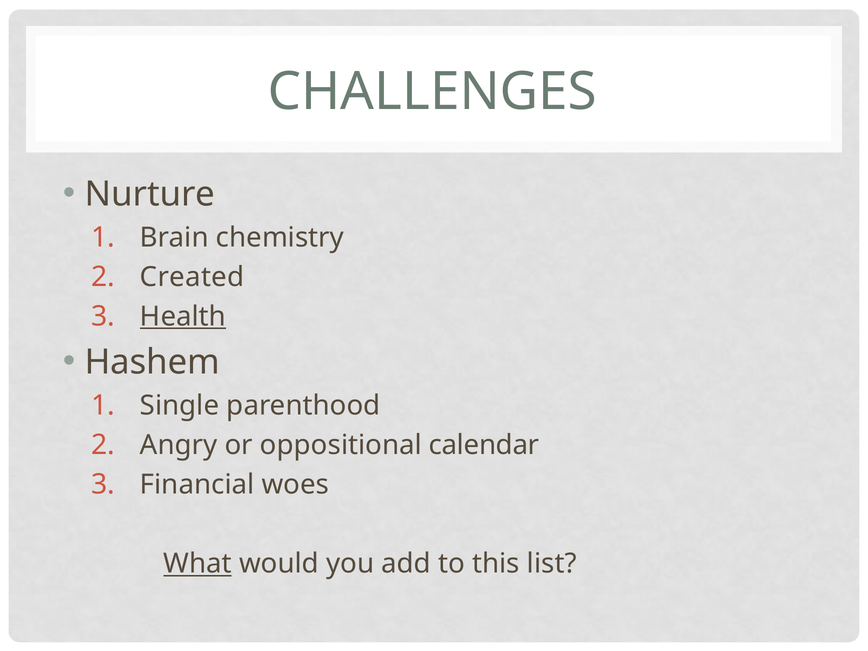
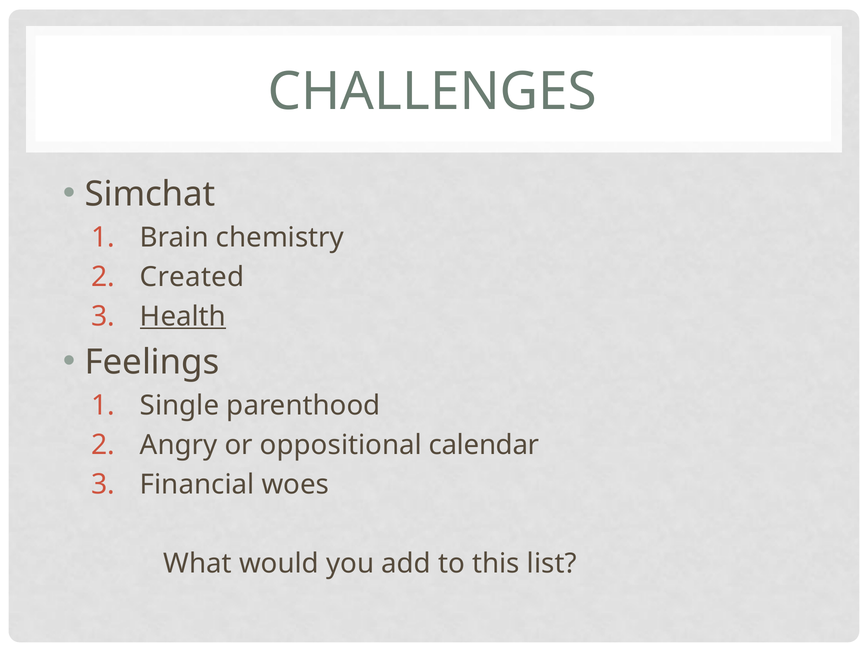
Nurture: Nurture -> Simchat (150, 194)
Hashem: Hashem -> Feelings (152, 362)
What underline: present -> none (198, 564)
